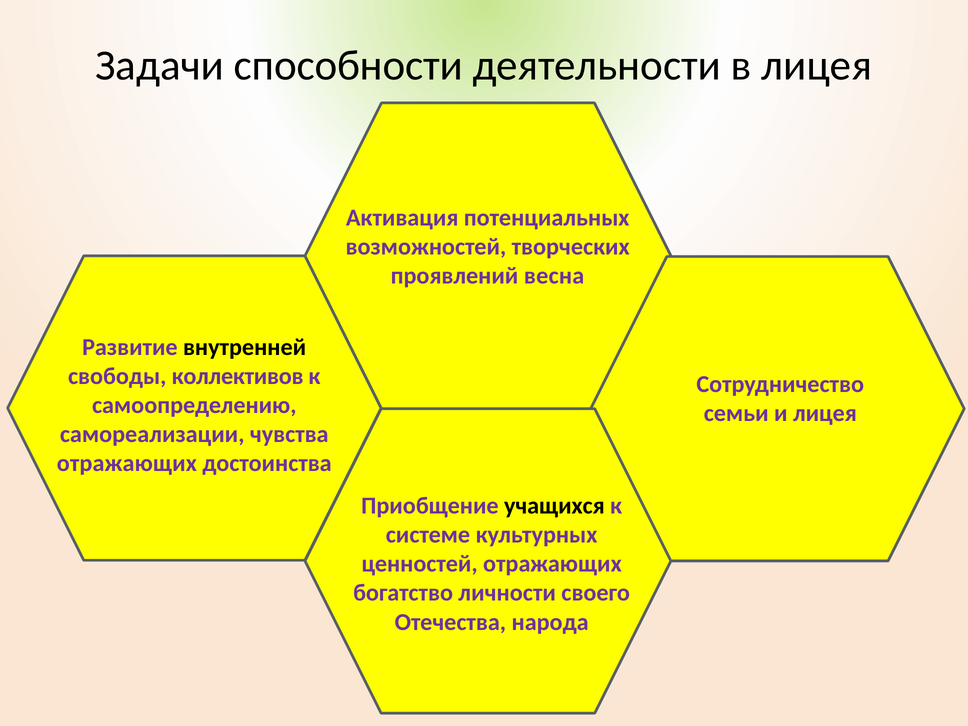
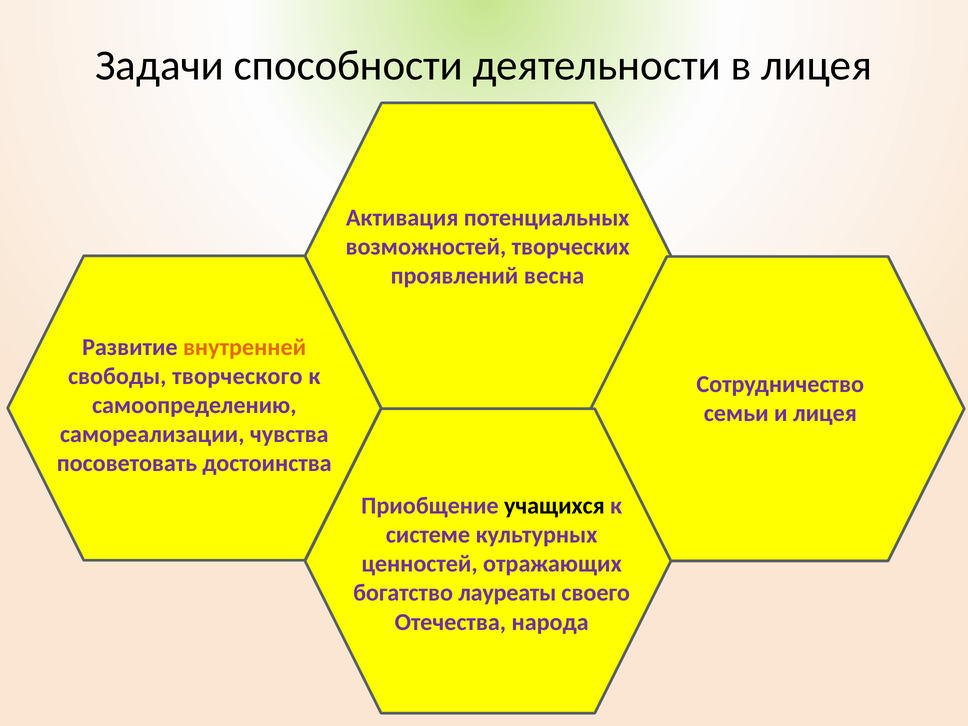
внутренней colour: black -> orange (245, 347)
коллективов: коллективов -> творческого (237, 376)
отражающих: отражающих -> посоветовать (127, 463)
личности: личности -> лауреаты (507, 593)
